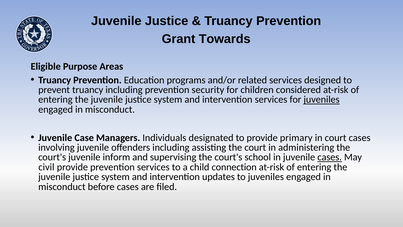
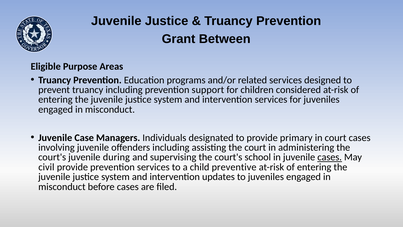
Towards: Towards -> Between (225, 39)
security: security -> support (208, 90)
juveniles underline: present -> none (322, 100)
inform: inform -> during (116, 157)
connection: connection -> preventive (234, 167)
